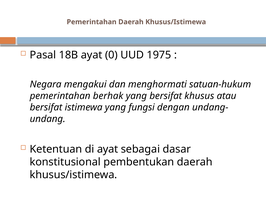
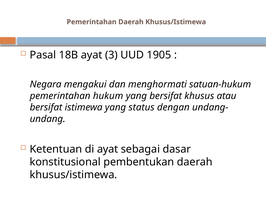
0: 0 -> 3 (111, 55)
1975: 1975 -> 1905 (159, 55)
berhak: berhak -> hukum (108, 96)
fungsi: fungsi -> status (142, 108)
